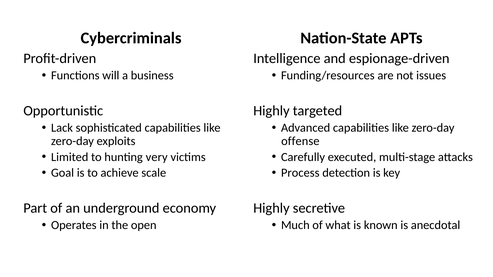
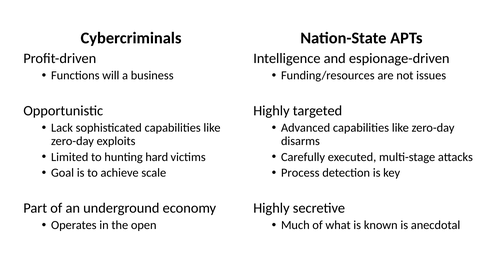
offense: offense -> disarms (300, 141)
very: very -> hard (157, 157)
